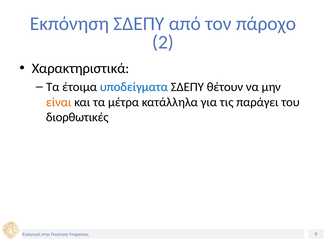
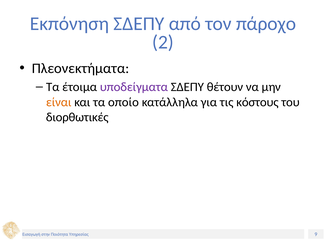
Χαρακτηριστικά: Χαρακτηριστικά -> Πλεονεκτήματα (80, 68)
υποδείγματα colour: blue -> purple (134, 87)
μέτρα: μέτρα -> οποίο (123, 102)
παράγει: παράγει -> κόστους (257, 102)
